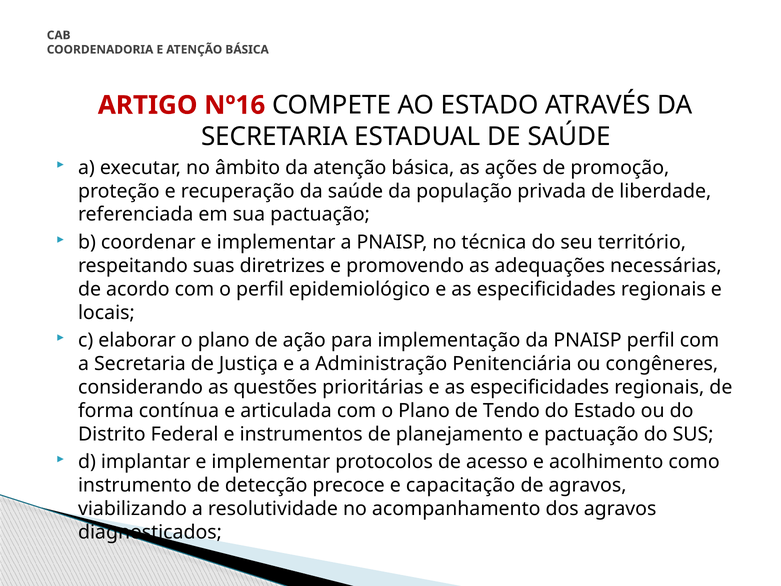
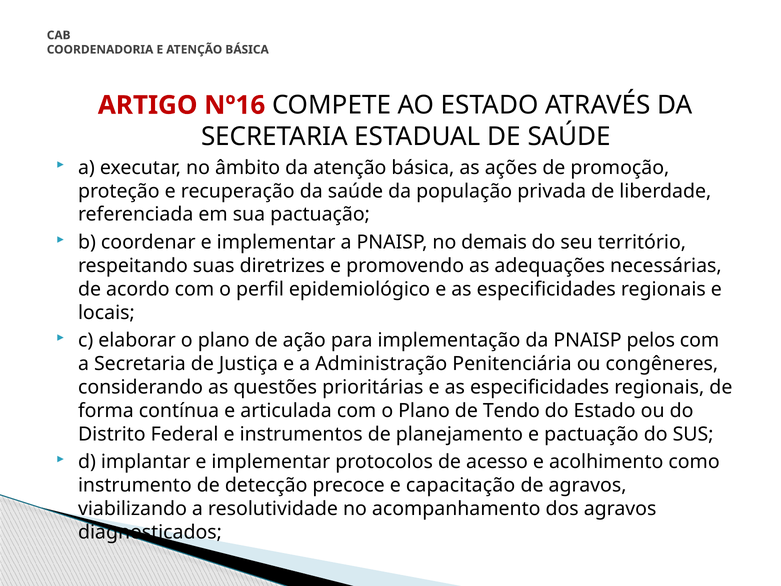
técnica: técnica -> demais (494, 242)
PNAISP perfil: perfil -> pelos (651, 340)
